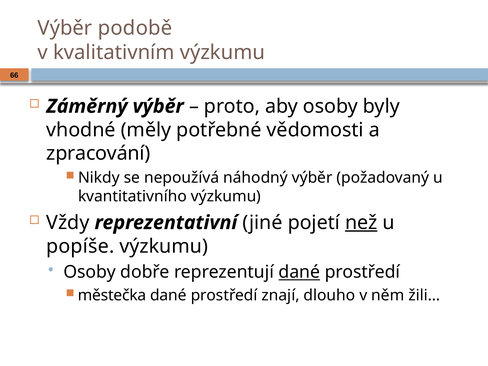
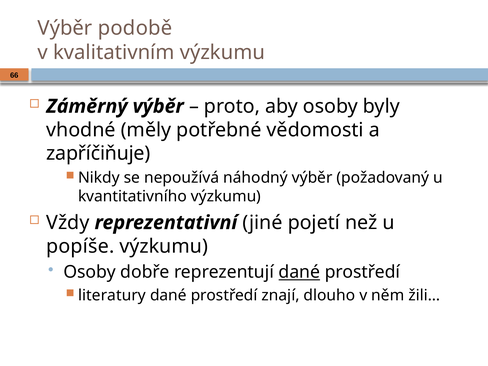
zpracování: zpracování -> zapříčiňuje (98, 153)
než underline: present -> none (361, 223)
městečka: městečka -> literatury (112, 295)
